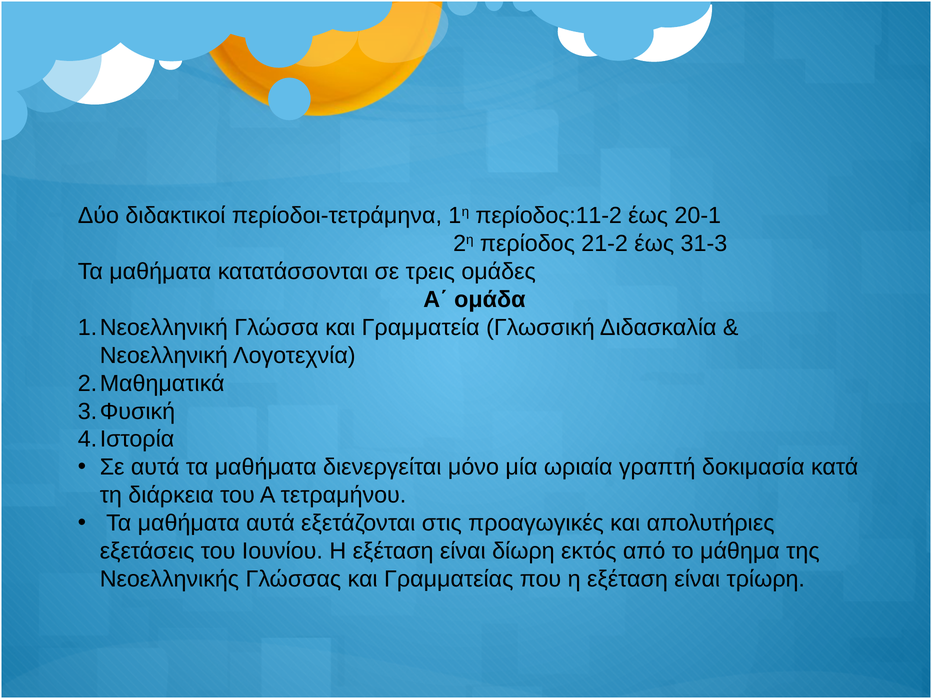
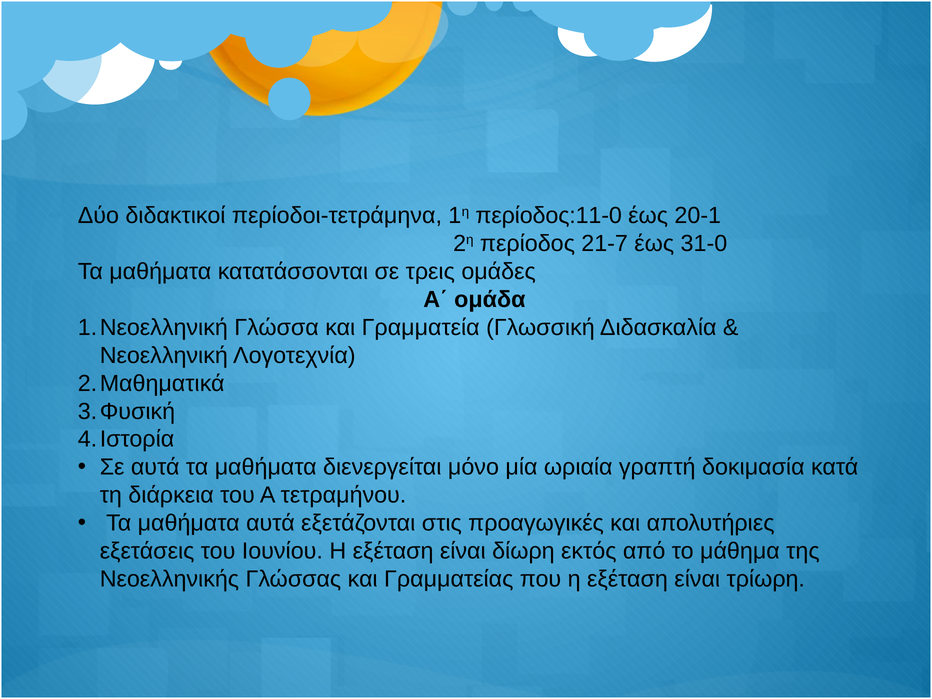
περίοδος:11-2: περίοδος:11-2 -> περίοδος:11-0 (549, 216)
21-2: 21-2 -> 21-7 (605, 244)
31-3: 31-3 -> 31-0 (704, 244)
